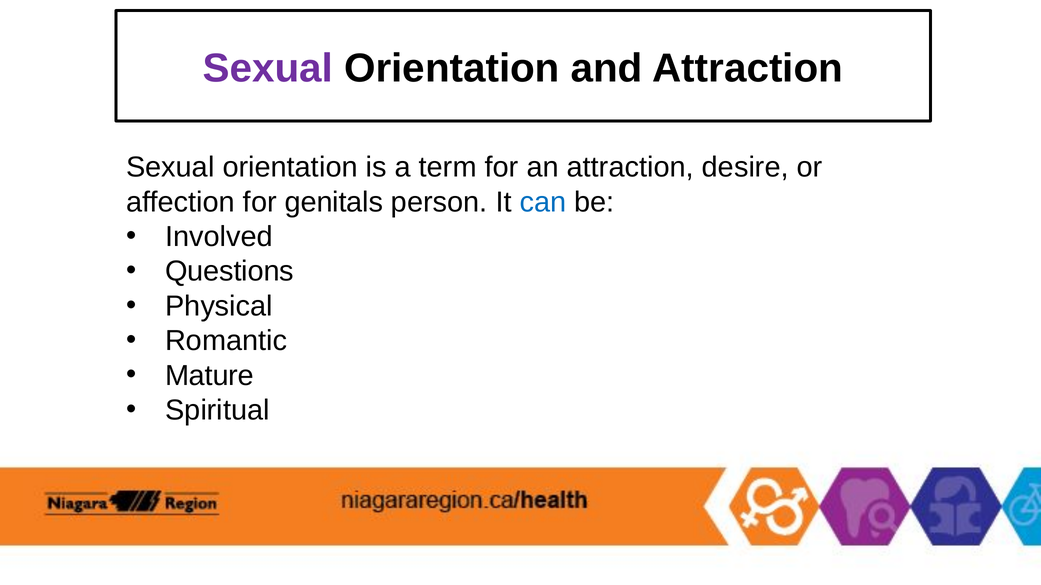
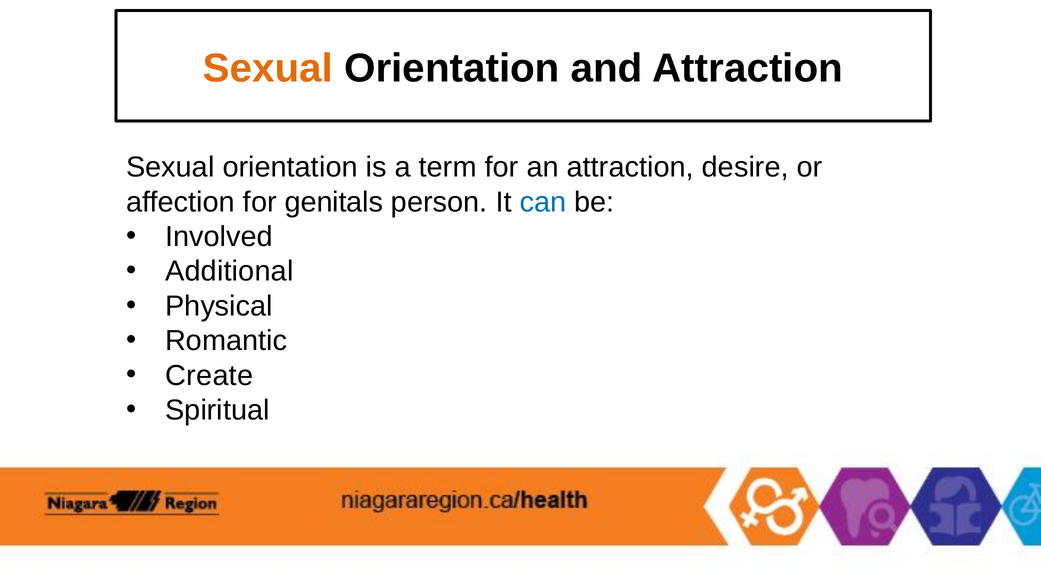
Sexual colour: purple -> orange (268, 69)
Questions: Questions -> Additional (229, 272)
Mature: Mature -> Create (209, 376)
